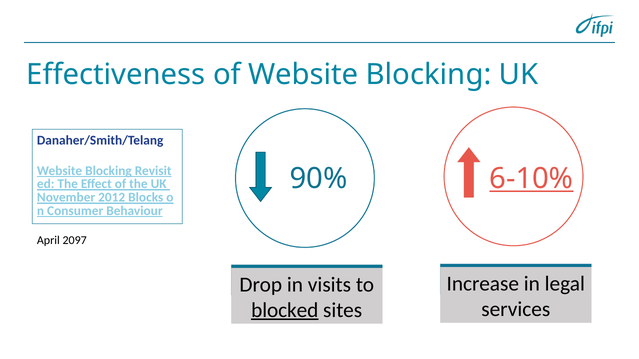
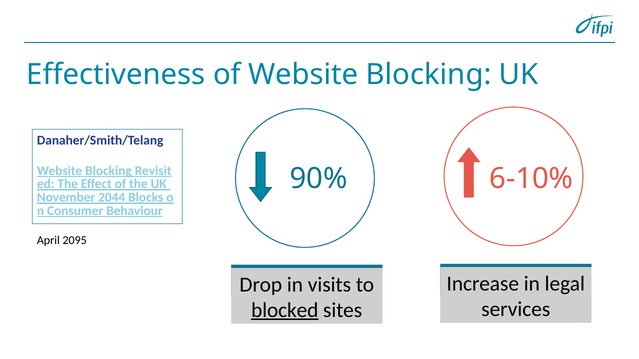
6-10% underline: present -> none (531, 179)
2012: 2012 -> 2044 (112, 198)
2097: 2097 -> 2095 (75, 241)
